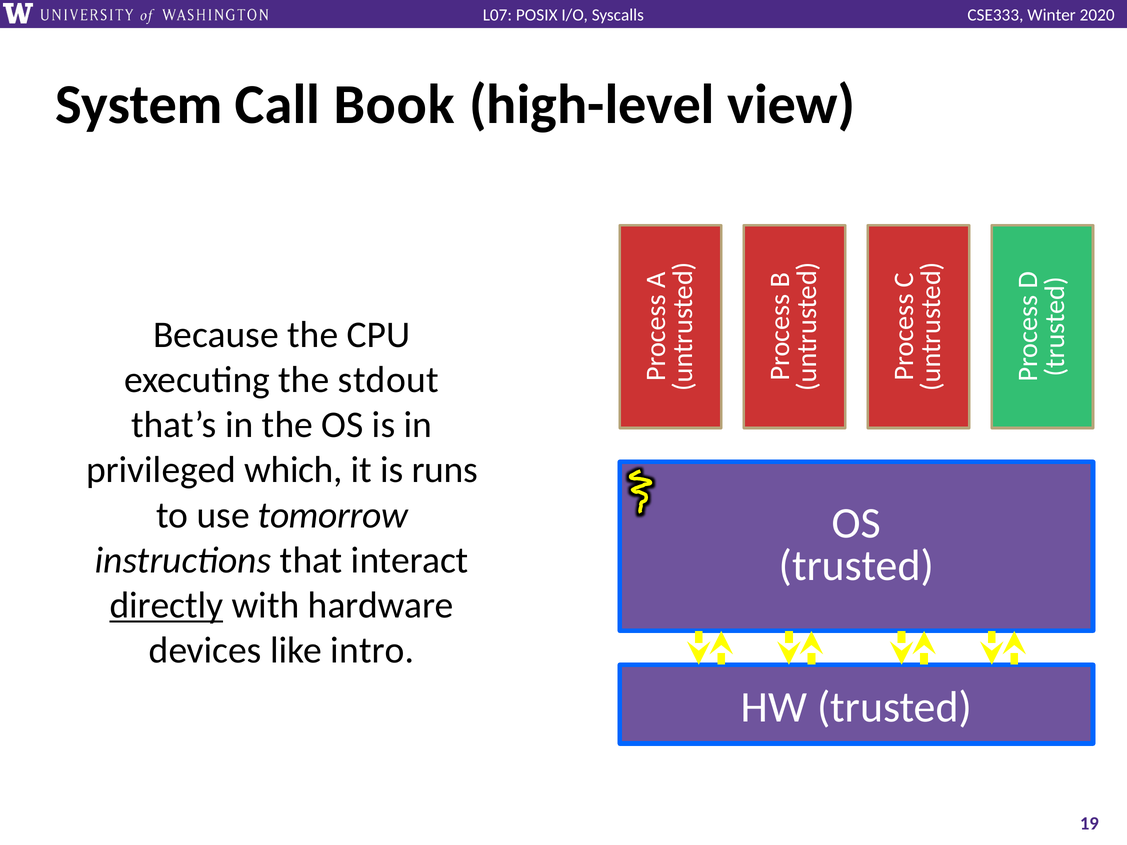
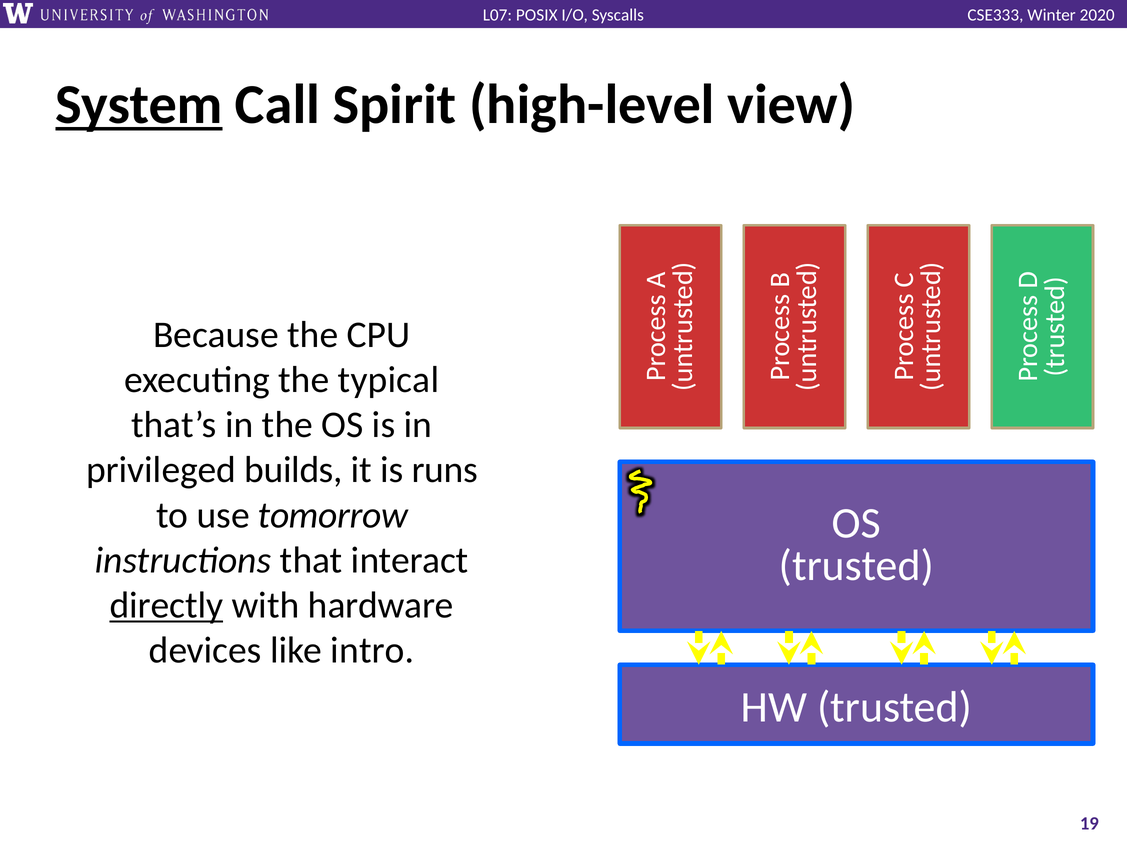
System underline: none -> present (139, 105)
Book: Book -> Spirit (395, 105)
stdout: stdout -> typical (389, 380)
which: which -> builds (294, 470)
